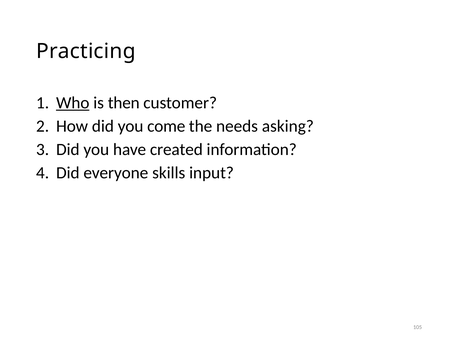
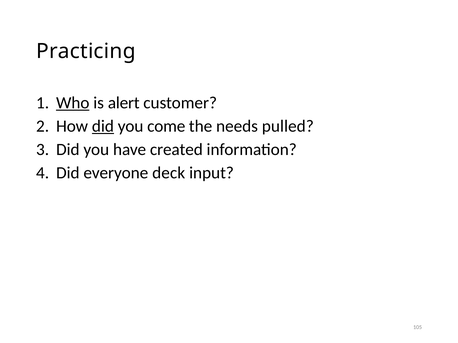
then: then -> alert (124, 103)
did underline: none -> present (103, 126)
asking: asking -> pulled (288, 126)
skills: skills -> deck (169, 173)
